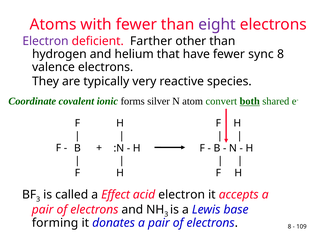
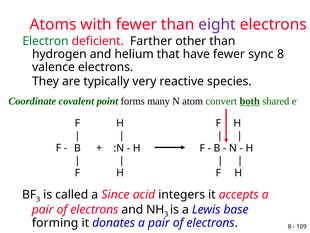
Electron colour: purple -> green (45, 41)
ionic: ionic -> point (107, 101)
silver: silver -> many (159, 101)
Effect: Effect -> Since (115, 194)
acid electron: electron -> integers (182, 194)
